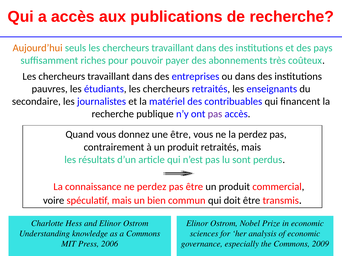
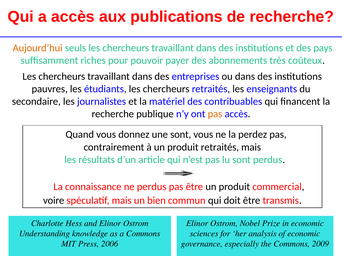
pas colour: purple -> orange (215, 114)
une être: être -> sont (181, 135)
ne perdez: perdez -> perdus (152, 187)
